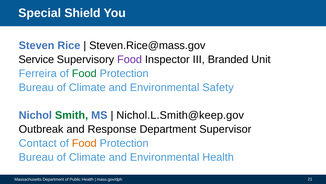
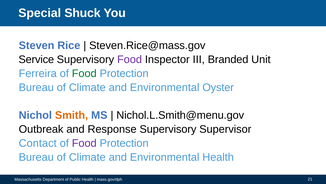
Shield: Shield -> Shuck (82, 13)
Safety: Safety -> Oyster (218, 87)
Smith colour: green -> orange (72, 115)
Nichol.L.Smith@keep.gov: Nichol.L.Smith@keep.gov -> Nichol.L.Smith@menu.gov (180, 115)
Response Department: Department -> Supervisory (168, 129)
Food colour: orange -> purple (84, 143)
